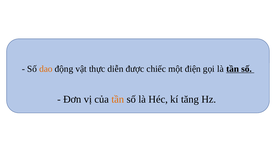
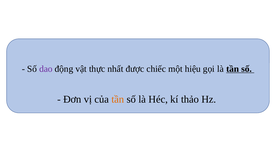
dao colour: orange -> purple (46, 69)
diễn: diễn -> nhất (115, 69)
điện: điện -> hiệu (193, 69)
tăng: tăng -> thảo (190, 99)
